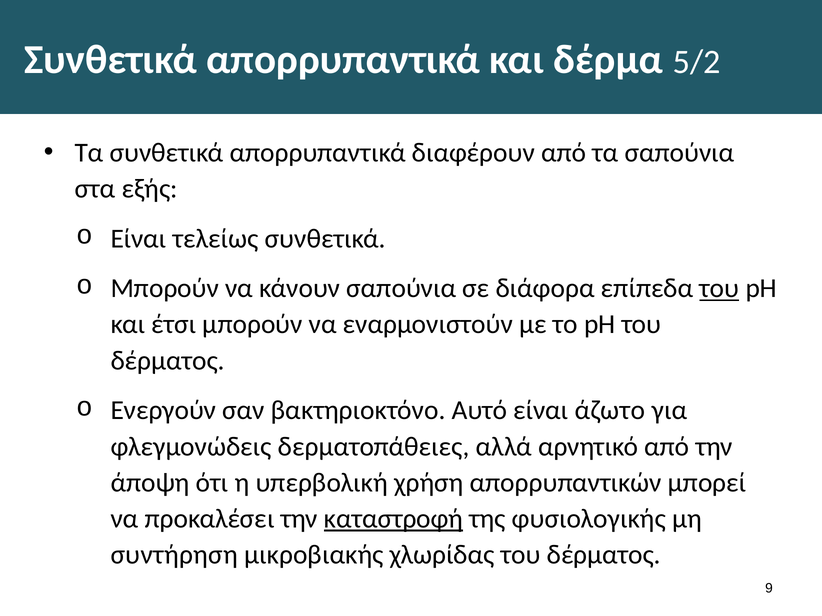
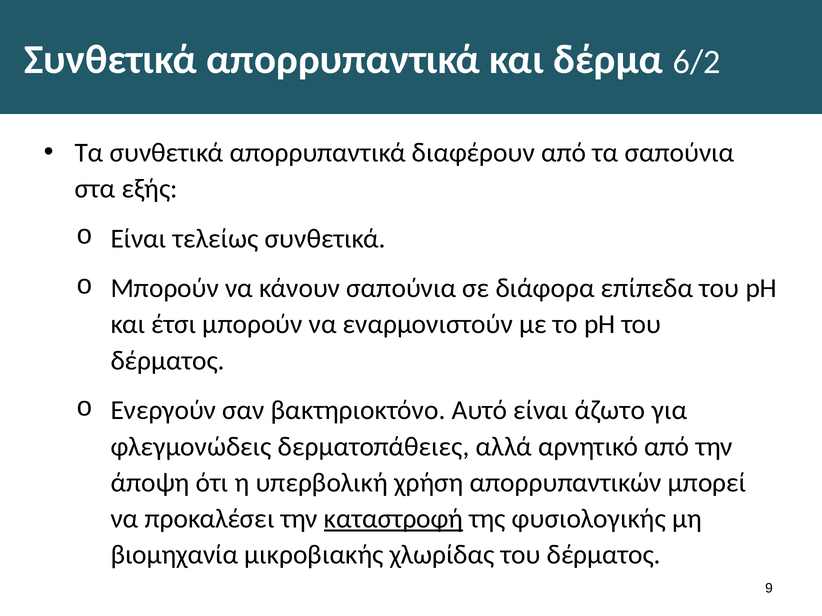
5/2: 5/2 -> 6/2 (697, 62)
του underline: present -> none (719, 289)
συντήρηση: συντήρηση -> βιομηχανία (174, 555)
